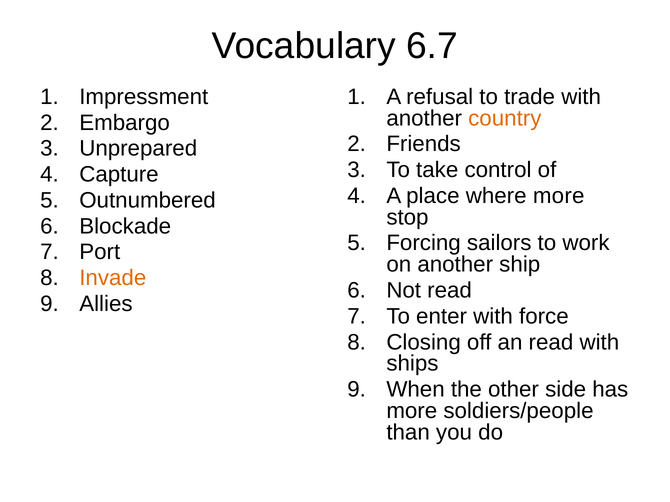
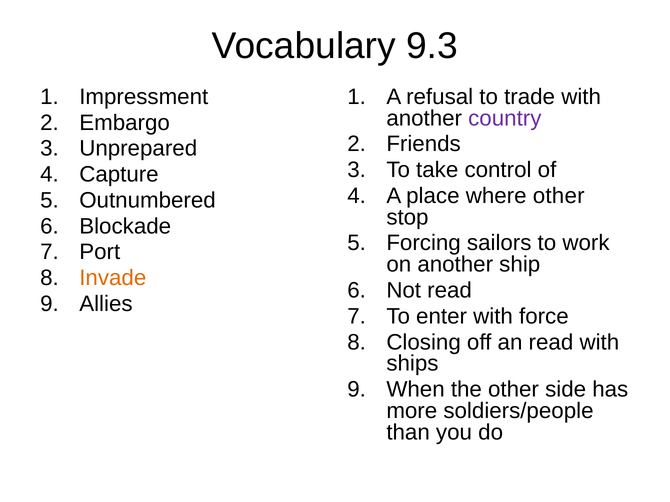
6.7: 6.7 -> 9.3 (432, 46)
country colour: orange -> purple (505, 118)
where more: more -> other (559, 196)
